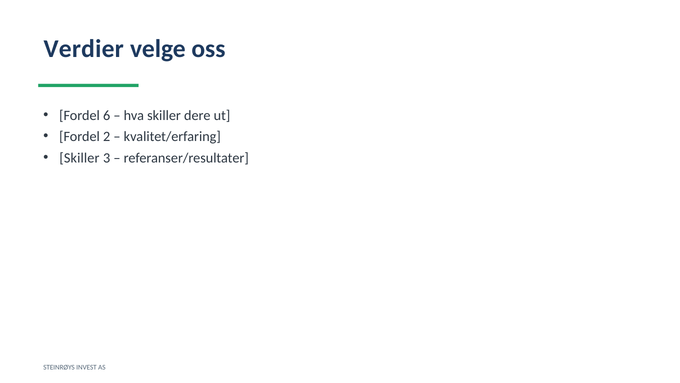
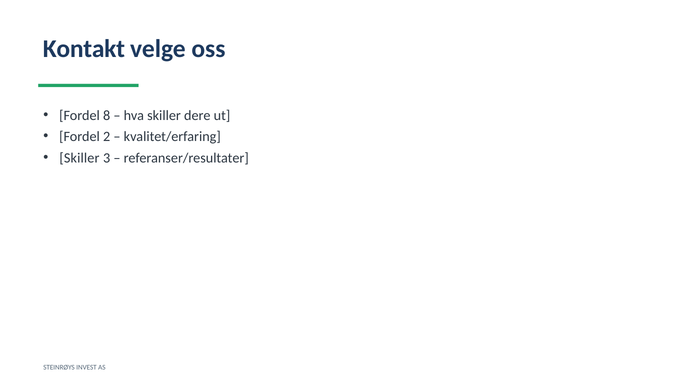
Verdier: Verdier -> Kontakt (84, 49)
6: 6 -> 8 (107, 115)
